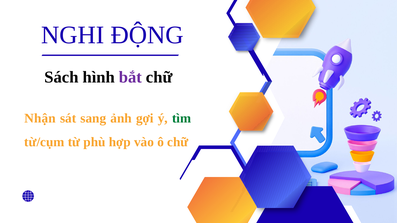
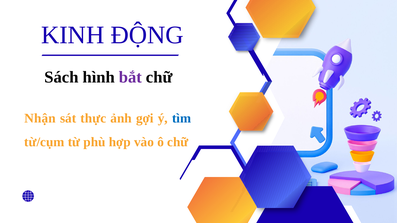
NGHI: NGHI -> KINH (73, 35)
sang: sang -> thực (93, 118)
tìm colour: green -> blue (182, 118)
